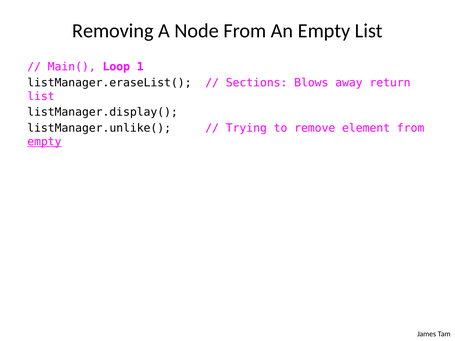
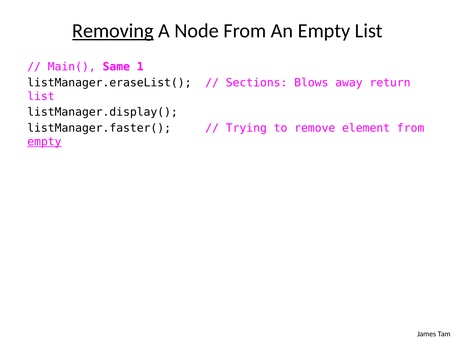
Removing underline: none -> present (113, 31)
Loop: Loop -> Same (116, 67)
listManager.unlike(: listManager.unlike( -> listManager.faster( (99, 128)
